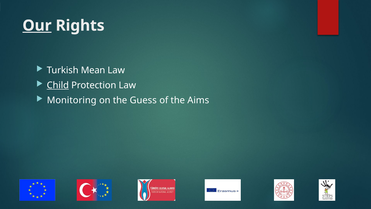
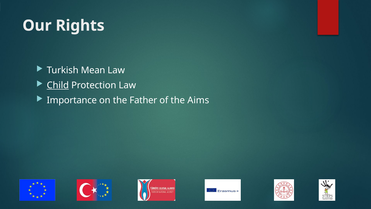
Our underline: present -> none (37, 26)
Monitoring: Monitoring -> Importance (72, 100)
Guess: Guess -> Father (143, 100)
